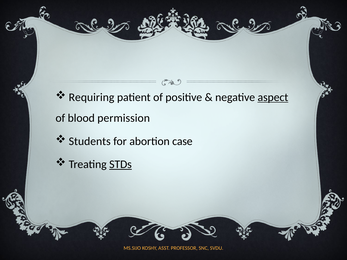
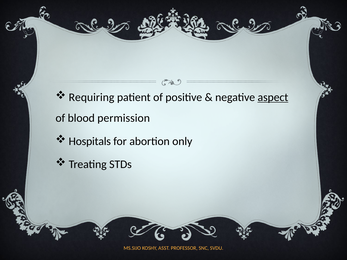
Students: Students -> Hospitals (90, 141)
case: case -> only (182, 141)
STDs underline: present -> none (121, 164)
